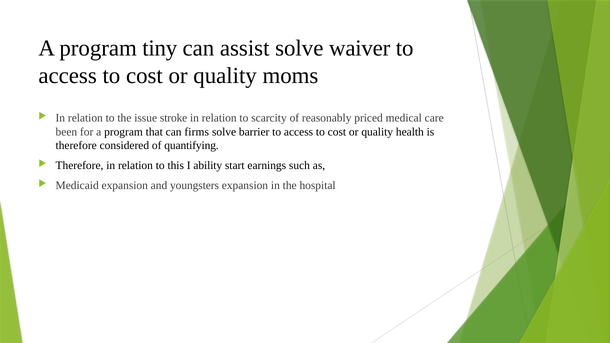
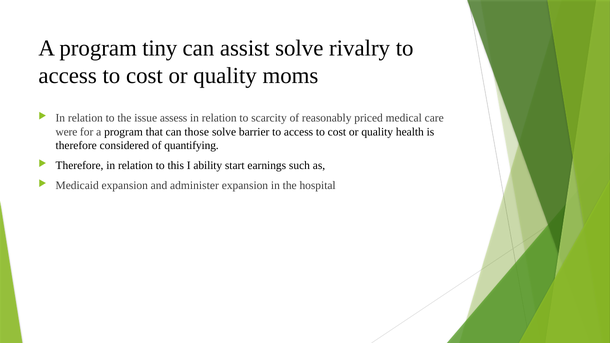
waiver: waiver -> rivalry (360, 48)
stroke: stroke -> assess (174, 118)
been: been -> were (66, 132)
firms: firms -> those (197, 132)
youngsters: youngsters -> administer (194, 186)
